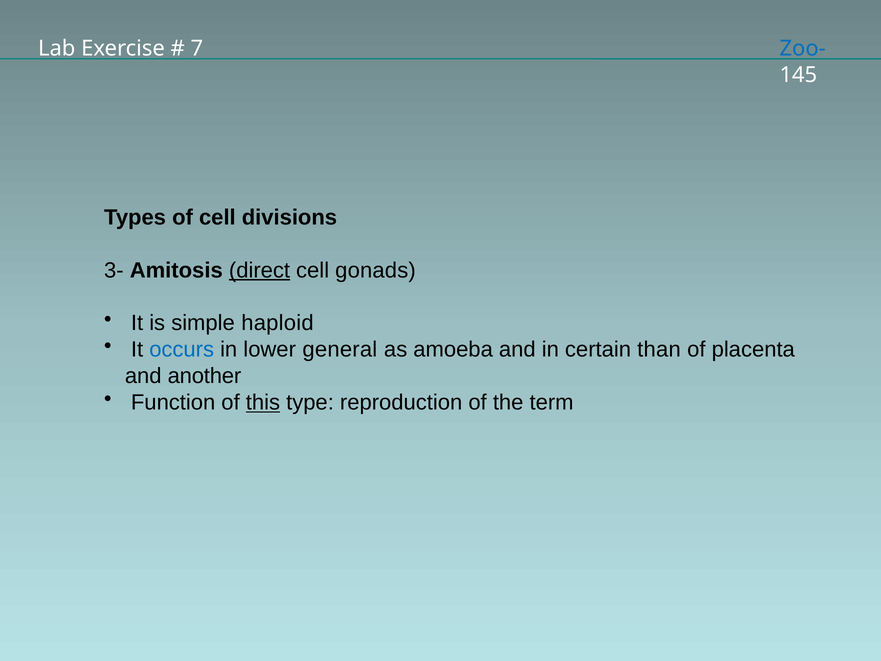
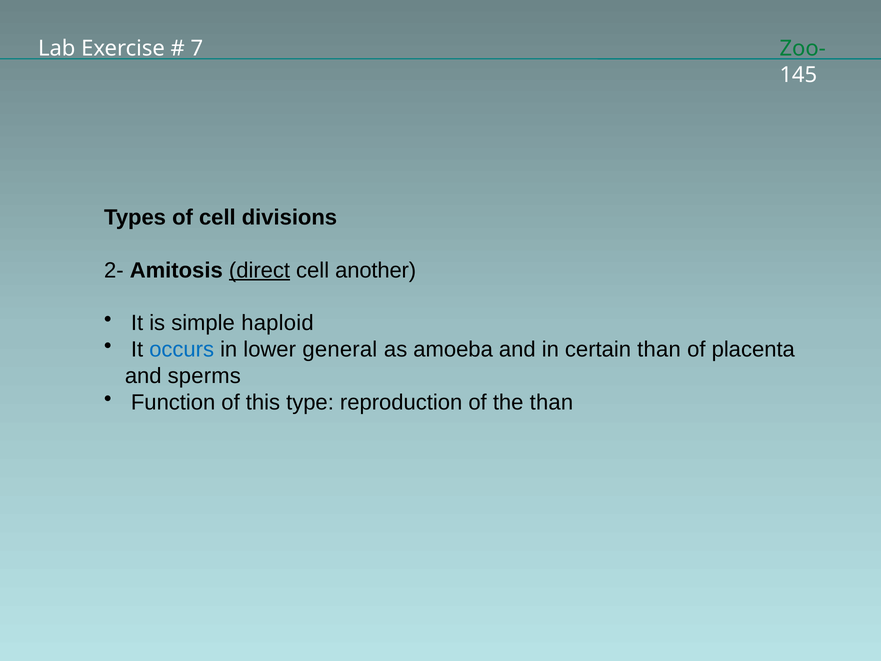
Zoo- colour: blue -> green (803, 48)
3-: 3- -> 2- (114, 270)
gonads: gonads -> another (376, 270)
another: another -> sperms (204, 376)
this underline: present -> none (263, 402)
the term: term -> than (551, 402)
